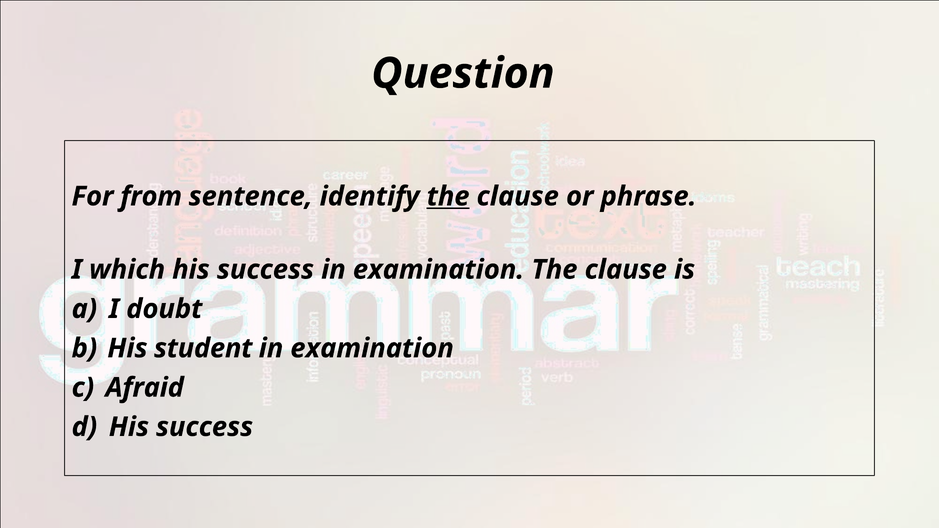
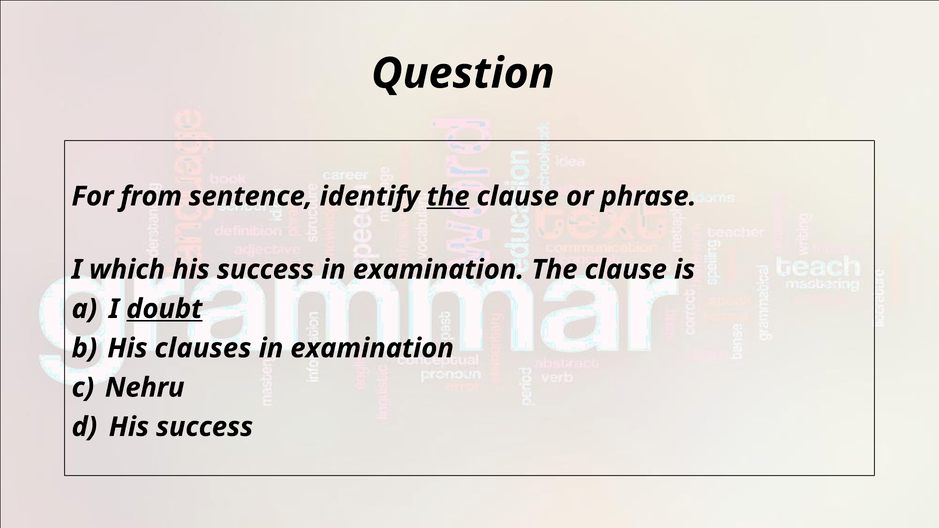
doubt underline: none -> present (164, 309)
student: student -> clauses (203, 348)
Afraid: Afraid -> Nehru (145, 388)
